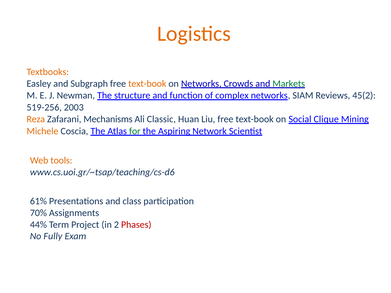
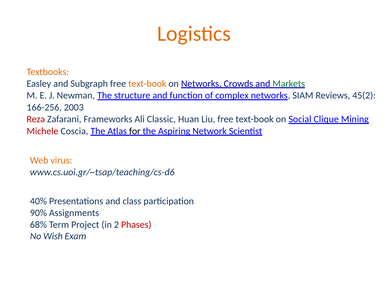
519-256: 519-256 -> 166-256 (44, 108)
Reza colour: orange -> red (36, 119)
Mechanisms: Mechanisms -> Frameworks (108, 119)
Michele colour: orange -> red (42, 131)
for colour: green -> black (135, 131)
tools: tools -> virus (61, 161)
61%: 61% -> 40% (38, 201)
70%: 70% -> 90% (38, 213)
44%: 44% -> 68% (38, 225)
Fully: Fully -> Wish (53, 236)
